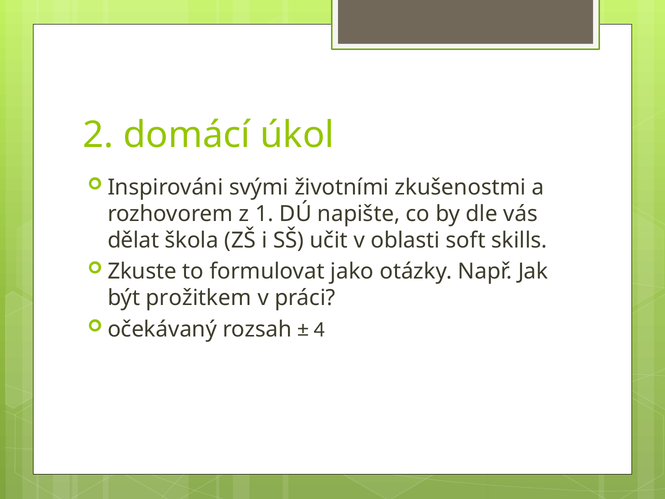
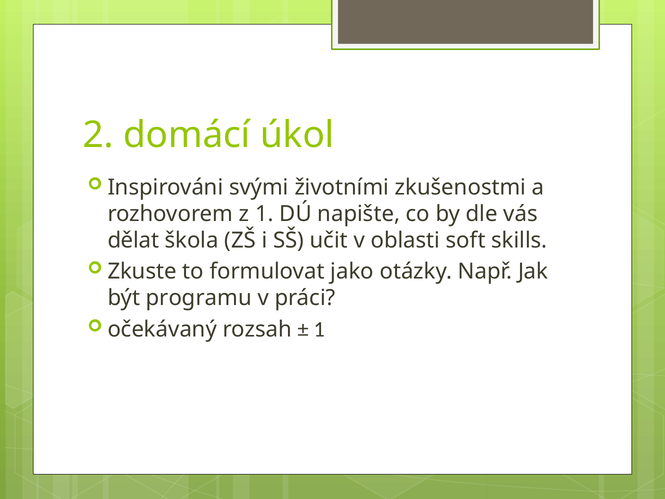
prožitkem: prožitkem -> programu (199, 298)
4: 4 -> 1 (319, 329)
